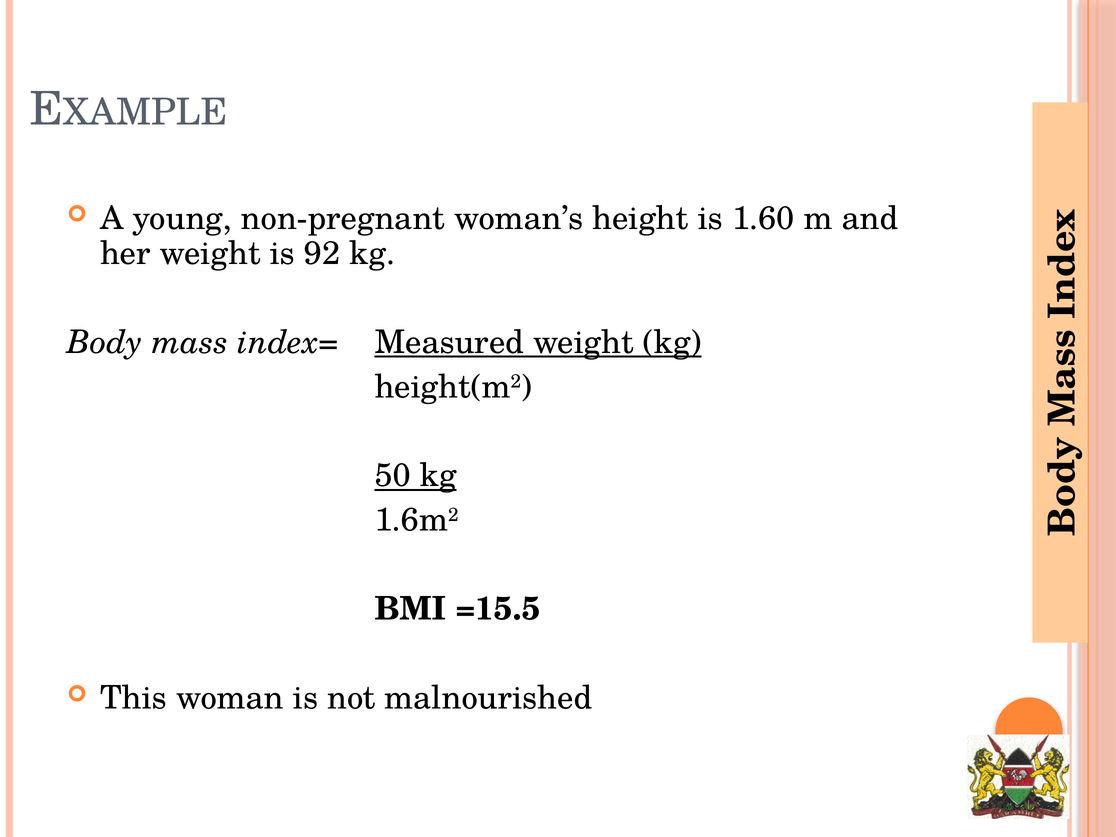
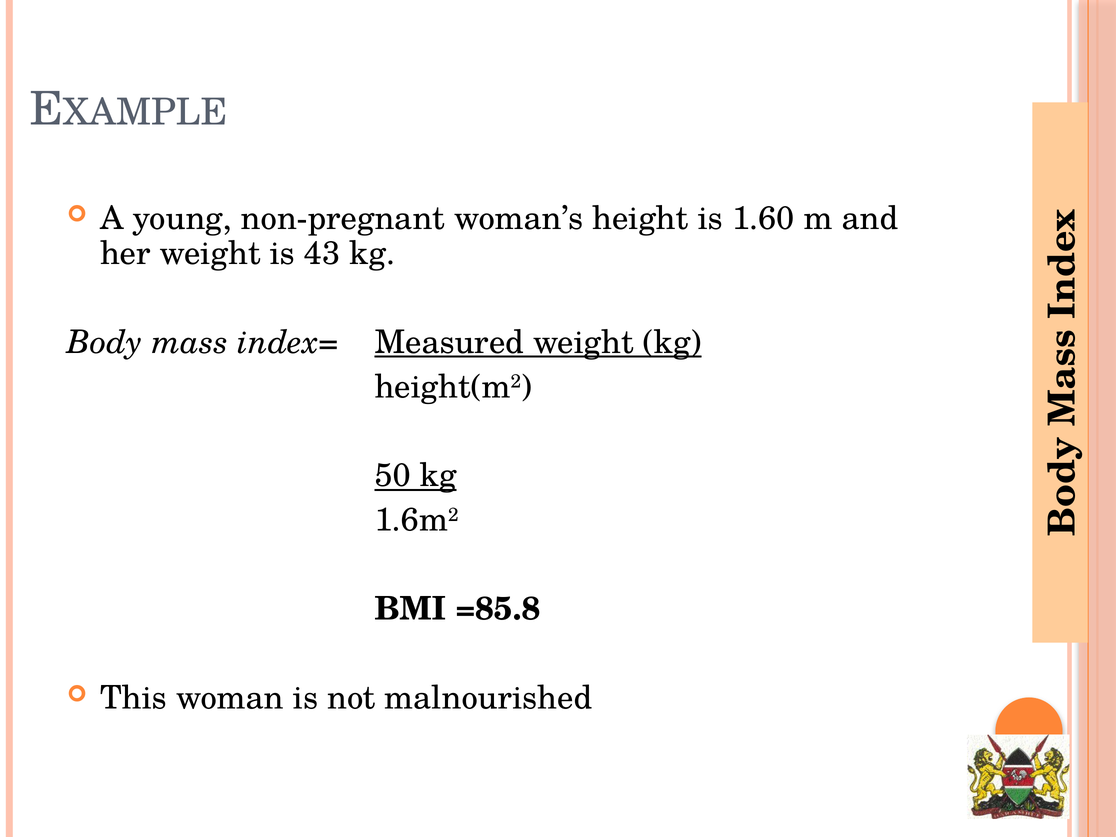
92: 92 -> 43 (322, 253)
=15.5: =15.5 -> =85.8 (498, 609)
